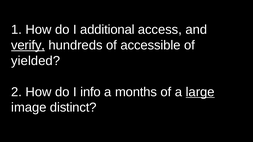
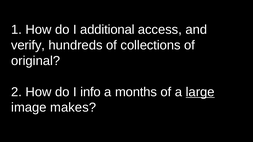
verify underline: present -> none (28, 45)
accessible: accessible -> collections (151, 45)
yielded: yielded -> original (36, 61)
distinct: distinct -> makes (73, 108)
